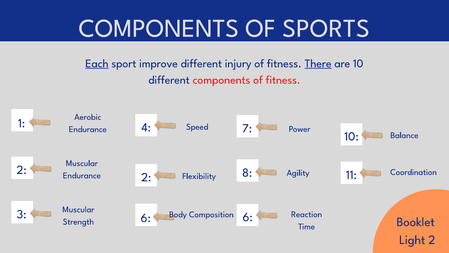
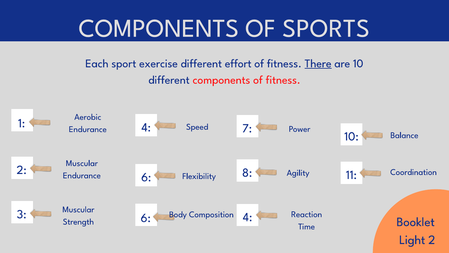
Each underline: present -> none (97, 63)
improve: improve -> exercise (158, 63)
injury: injury -> effort (238, 63)
2: 2 -> 6 (146, 177)
6: 6 -> 4 (248, 217)
